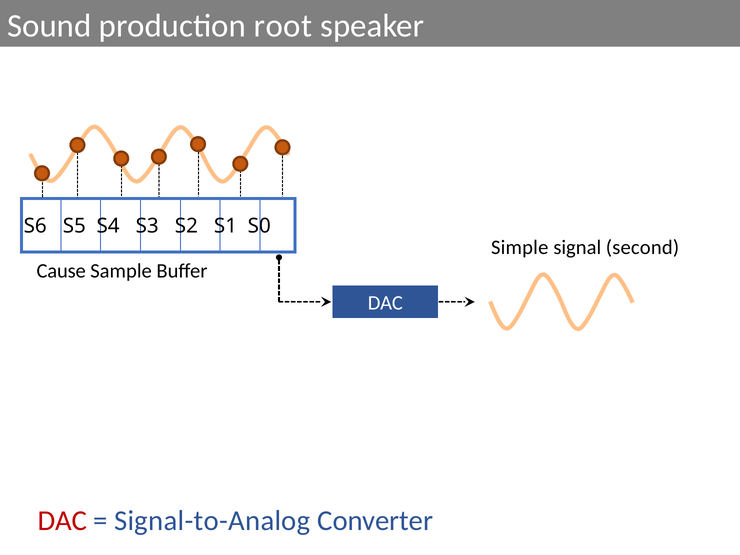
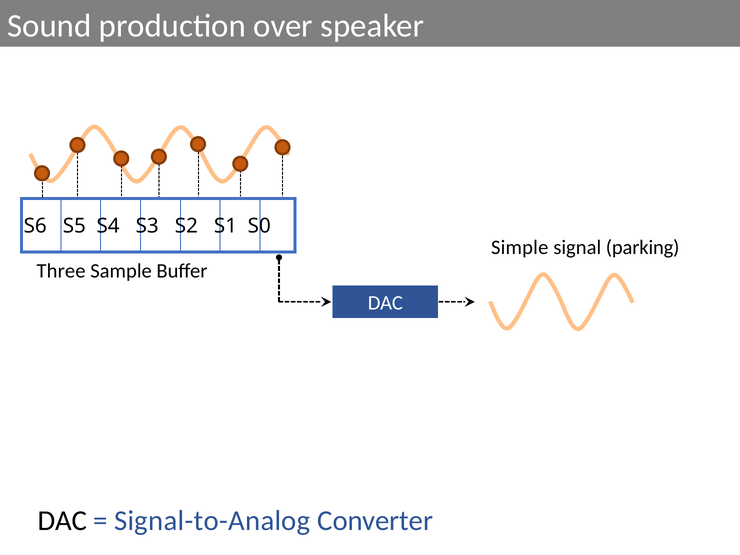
root: root -> over (283, 26)
second: second -> parking (643, 247)
Cause: Cause -> Three (61, 271)
DAC colour: red -> black (62, 521)
